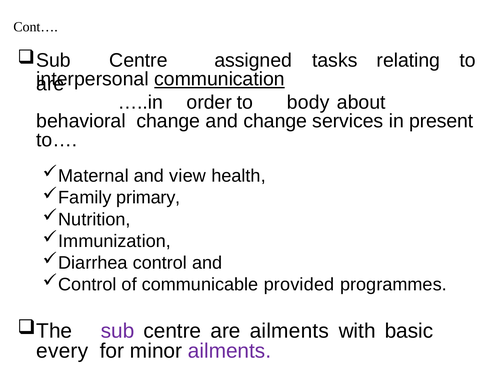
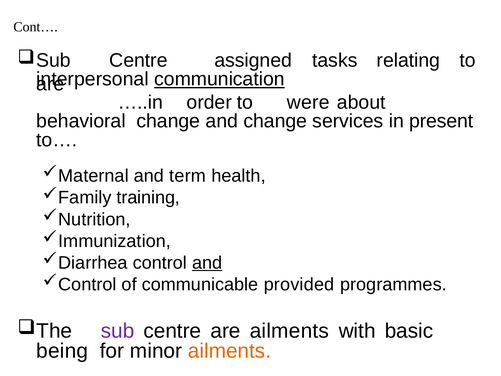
body: body -> were (308, 102)
view: view -> term (188, 176)
primary: primary -> training (148, 198)
and underline: none -> present (207, 263)
every: every -> being (62, 351)
ailments colour: purple -> orange (230, 351)
